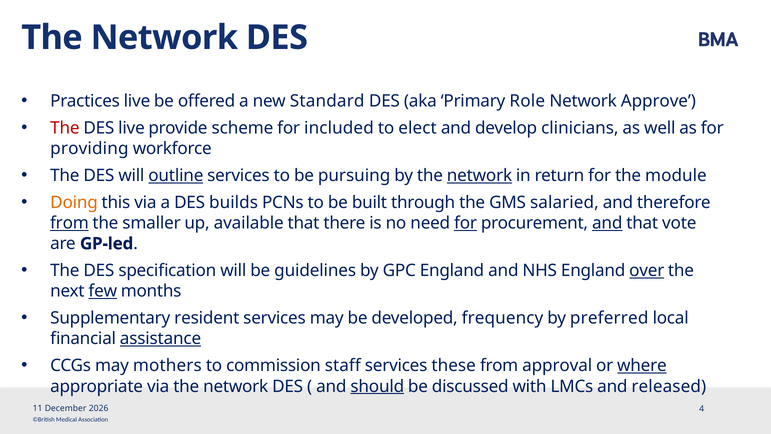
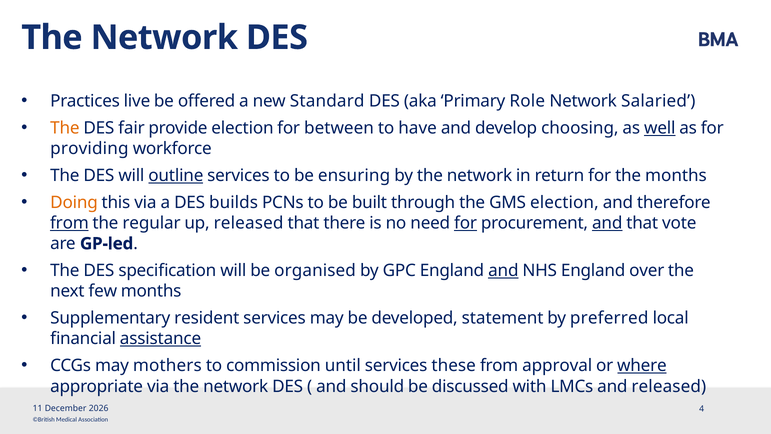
Approve: Approve -> Salaried (658, 101)
The colour: red -> orange (65, 128)
DES live: live -> fair (131, 128)
provide scheme: scheme -> election (243, 128)
included: included -> between (339, 128)
elect: elect -> have (418, 128)
clinicians: clinicians -> choosing (580, 128)
well underline: none -> present (660, 128)
pursuing: pursuing -> ensuring (354, 175)
network underline: present -> none (479, 175)
the module: module -> months (676, 175)
GMS salaried: salaried -> election (564, 202)
smaller: smaller -> regular (152, 223)
up available: available -> released (249, 223)
guidelines: guidelines -> organised (315, 270)
and underline: none -> present (503, 270)
over underline: present -> none (647, 270)
few underline: present -> none (103, 291)
frequency: frequency -> statement (503, 318)
staff: staff -> until (343, 366)
should underline: present -> none (377, 386)
